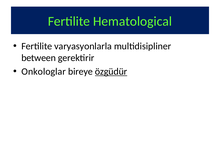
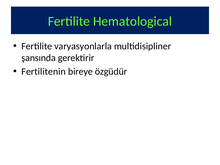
between: between -> şansında (39, 58)
Onkologlar: Onkologlar -> Fertilitenin (44, 72)
özgüdür underline: present -> none (111, 72)
